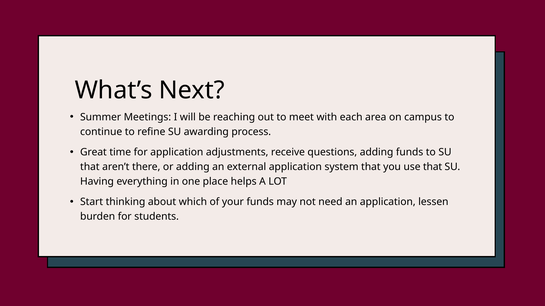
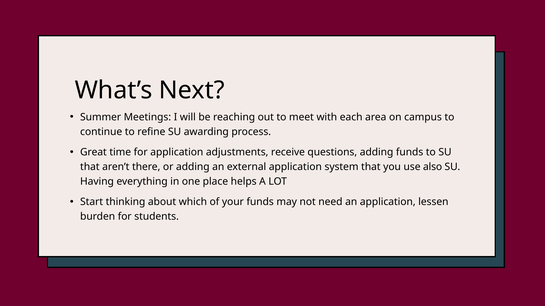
use that: that -> also (433, 167)
